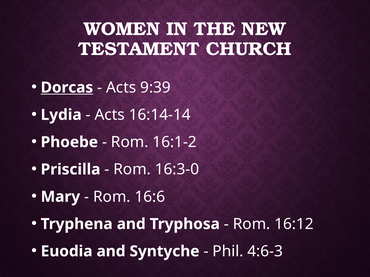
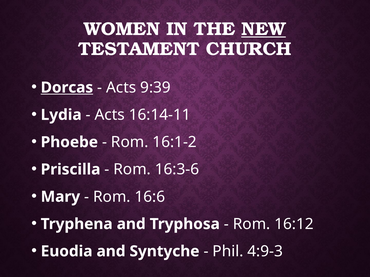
NEW underline: none -> present (264, 29)
16:14-14: 16:14-14 -> 16:14-11 (160, 115)
16:3-0: 16:3-0 -> 16:3-6 (177, 170)
4:6-3: 4:6-3 -> 4:9-3 (265, 252)
